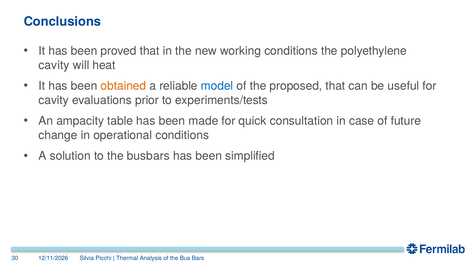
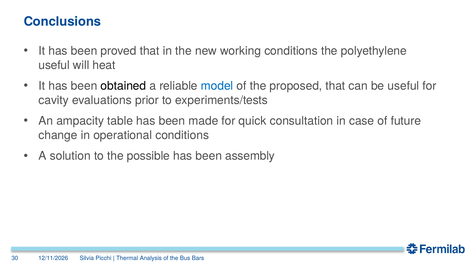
cavity: cavity -> useful (54, 65)
obtained colour: orange -> black (123, 86)
busbars: busbars -> possible (148, 156)
simplified: simplified -> assembly (250, 156)
